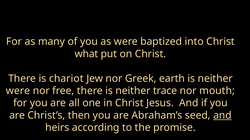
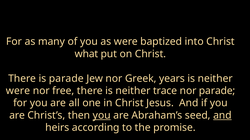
is chariot: chariot -> parade (66, 79)
earth: earth -> years (172, 79)
nor mouth: mouth -> parade (217, 91)
you underline: none -> present (102, 116)
